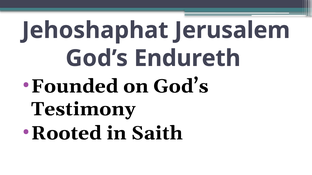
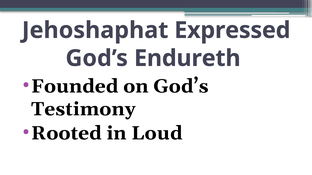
Jerusalem: Jerusalem -> Expressed (232, 30)
Saith: Saith -> Loud (157, 134)
